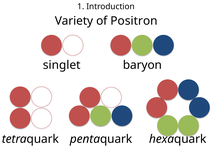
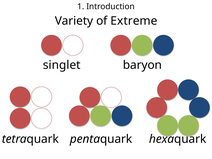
Positron: Positron -> Extreme (134, 21)
